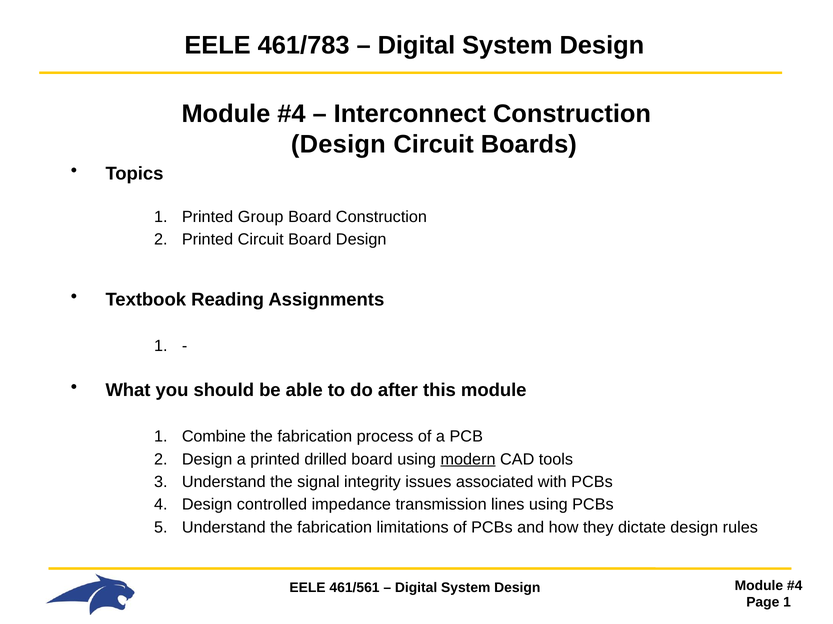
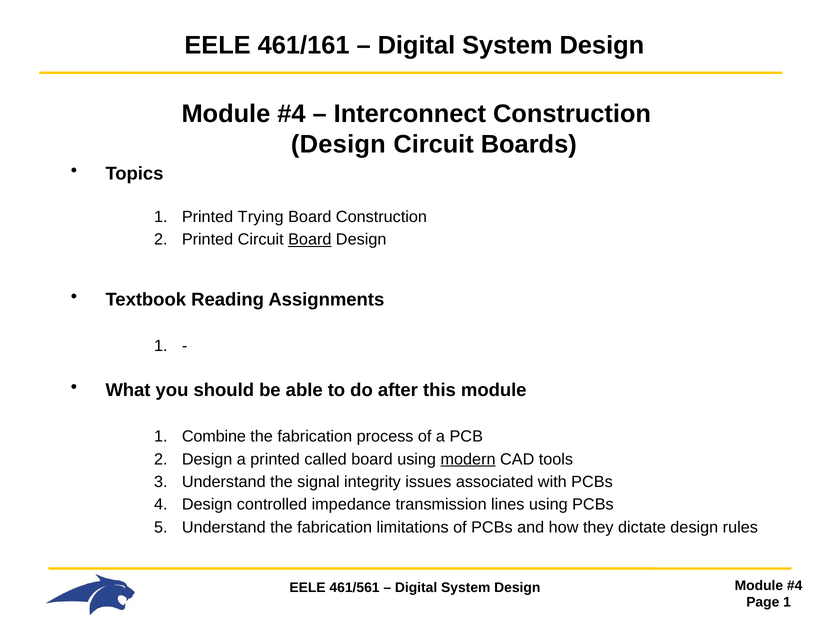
461/783: 461/783 -> 461/161 (304, 45)
Group: Group -> Trying (261, 217)
Board underline: none -> present (310, 240)
drilled: drilled -> called (326, 460)
